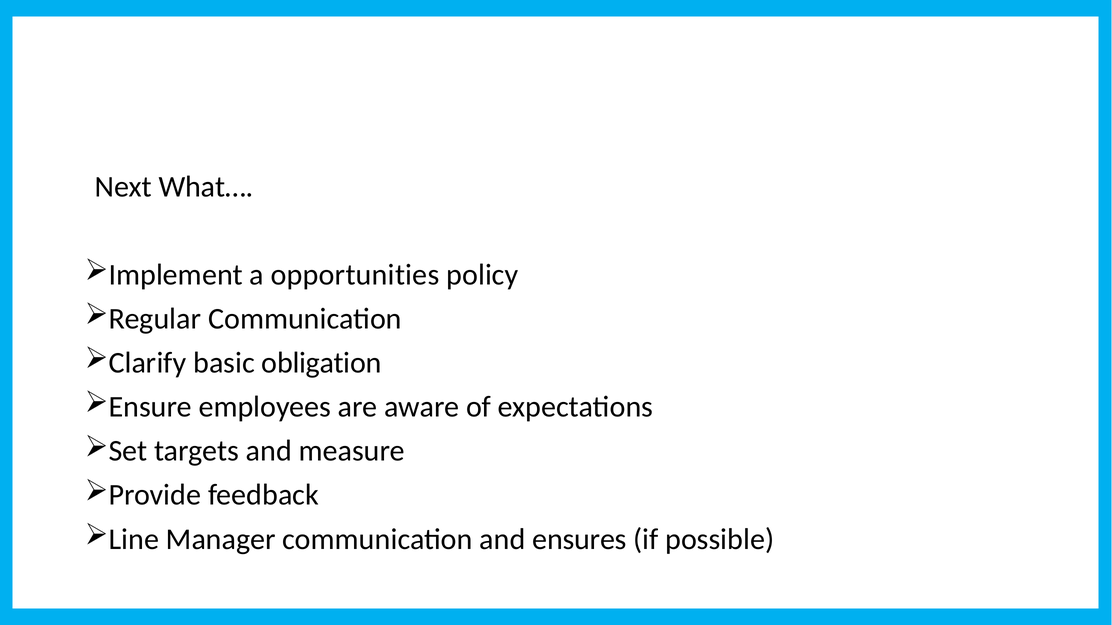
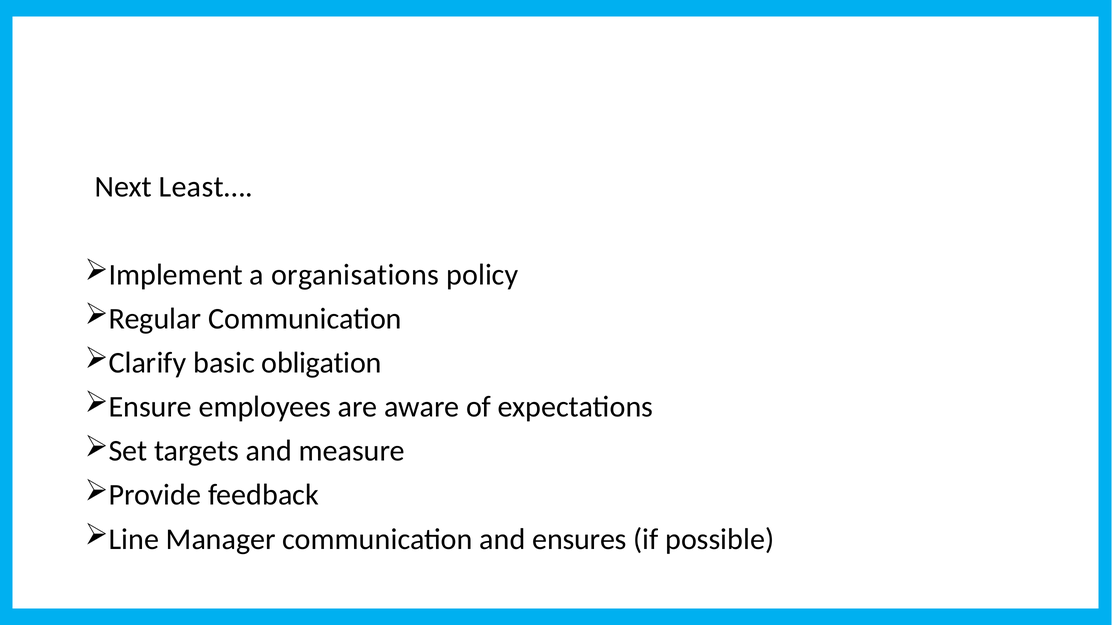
What…: What… -> Least… (206, 187)
opportunities: opportunities -> organisations (355, 275)
